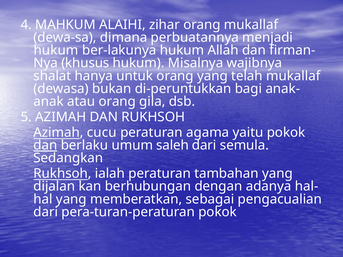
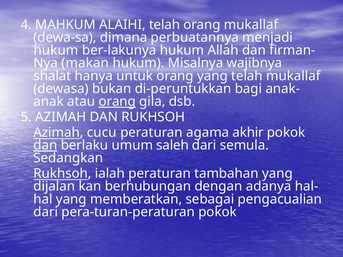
ALAIHI zihar: zihar -> telah (165, 25)
khusus: khusus -> makan (85, 63)
orang underline: none -> present (117, 102)
yaitu: yaitu -> akhir (248, 133)
